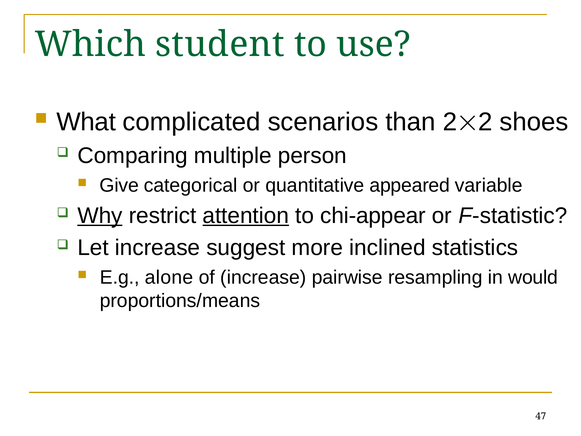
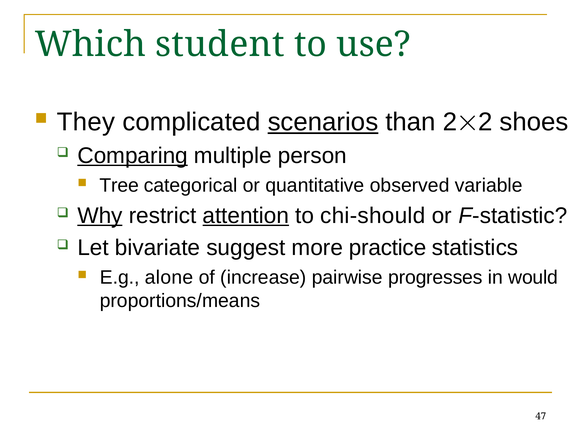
What: What -> They (86, 122)
scenarios underline: none -> present (323, 122)
Comparing underline: none -> present (133, 156)
Give: Give -> Tree (119, 185)
appeared: appeared -> observed (410, 185)
chi-appear: chi-appear -> chi-should (373, 216)
Let increase: increase -> bivariate (158, 248)
inclined: inclined -> practice (388, 248)
resampling: resampling -> progresses (435, 277)
